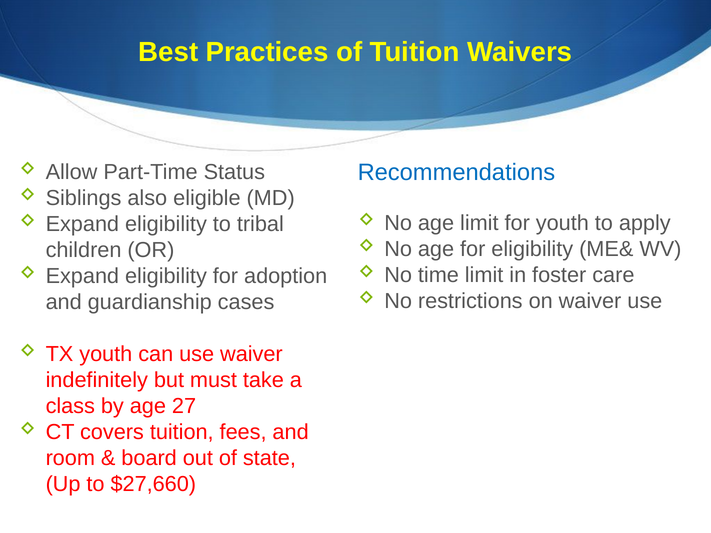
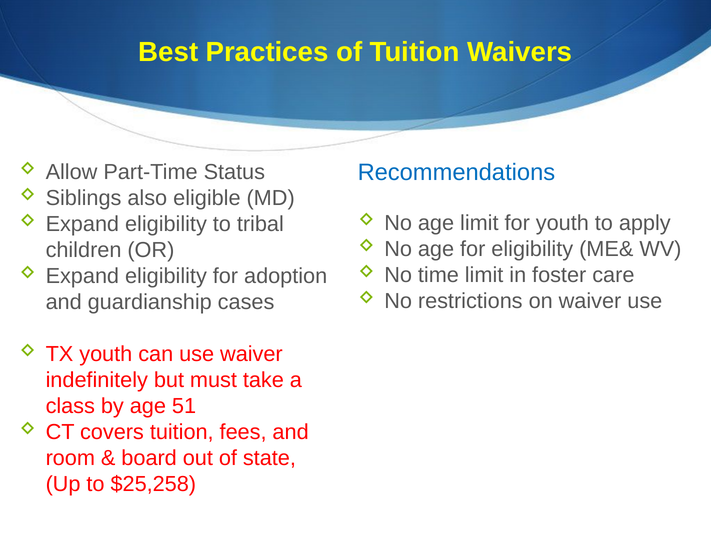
27: 27 -> 51 (184, 406)
$27,660: $27,660 -> $25,258 (153, 485)
